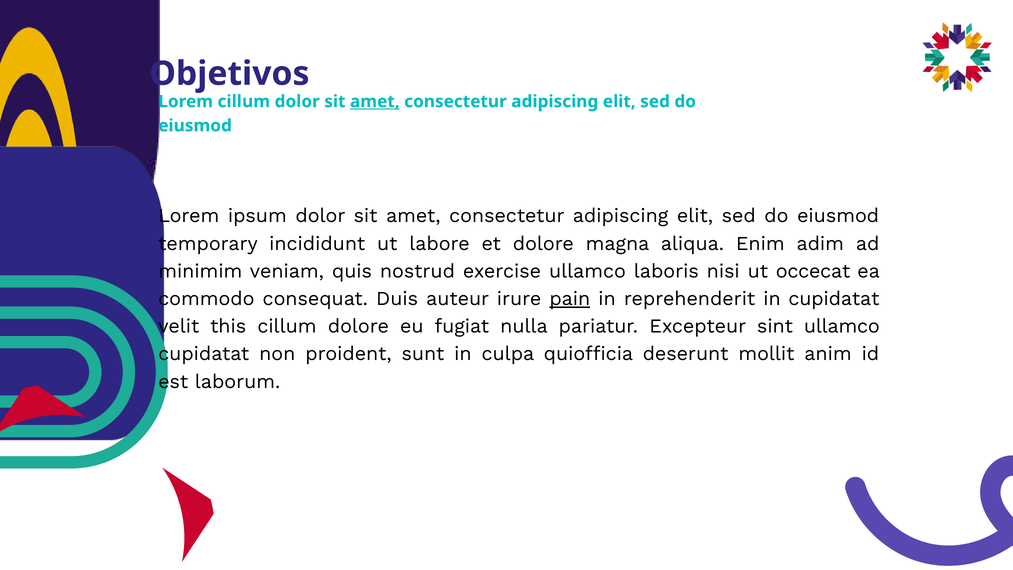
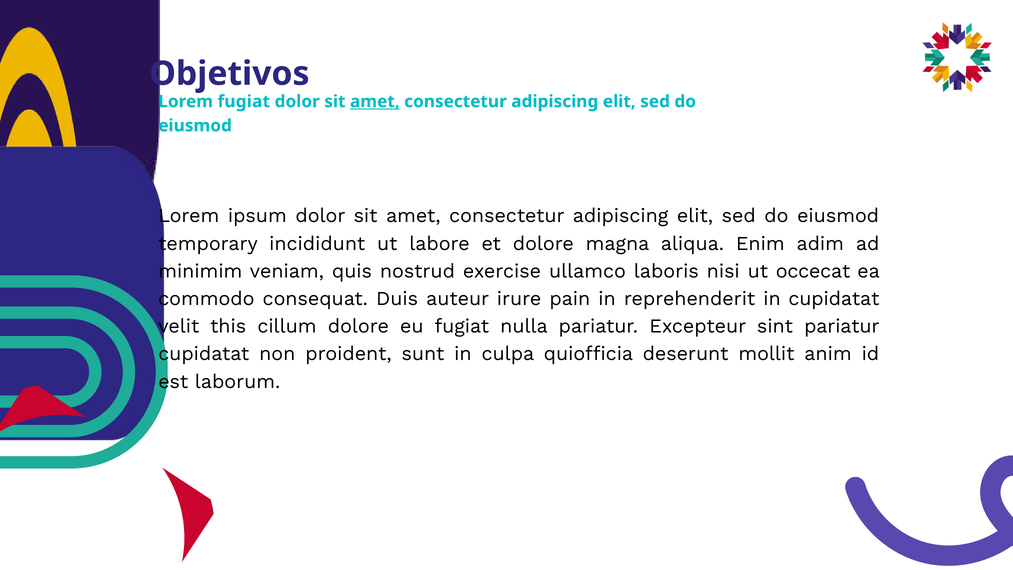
Lorem cillum: cillum -> fugiat (244, 102)
pain underline: present -> none (570, 299)
sint ullamco: ullamco -> pariatur (842, 326)
